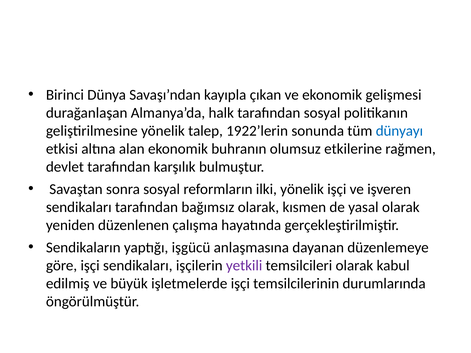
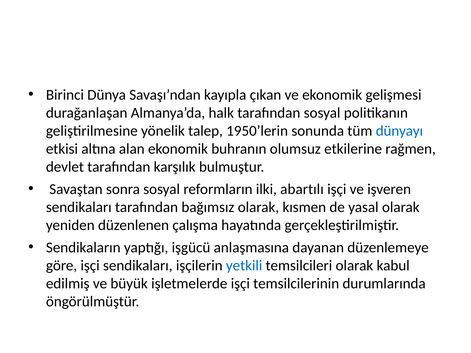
1922’lerin: 1922’lerin -> 1950’lerin (257, 131)
ilki yönelik: yönelik -> abartılı (302, 189)
yetkili colour: purple -> blue (244, 266)
